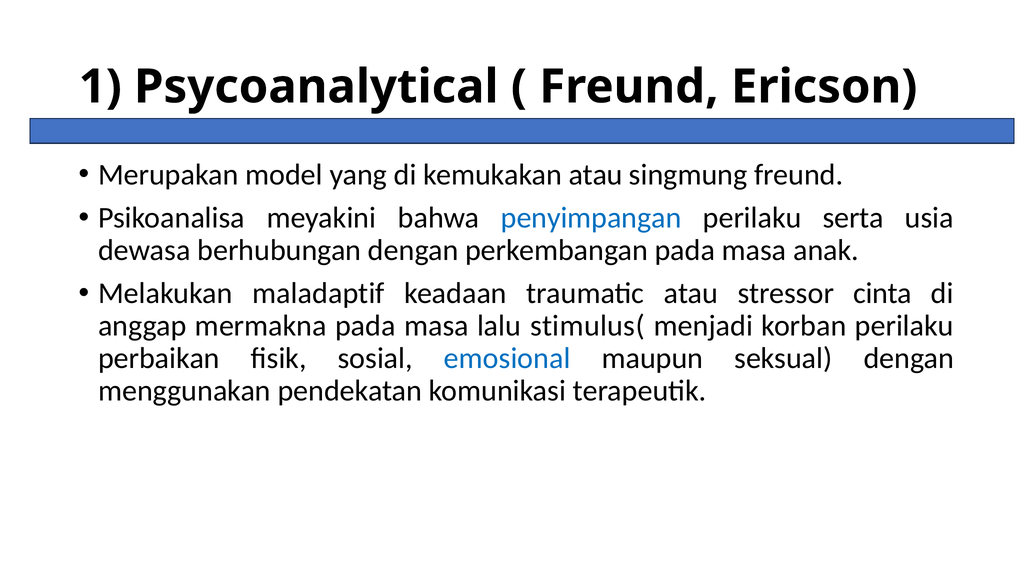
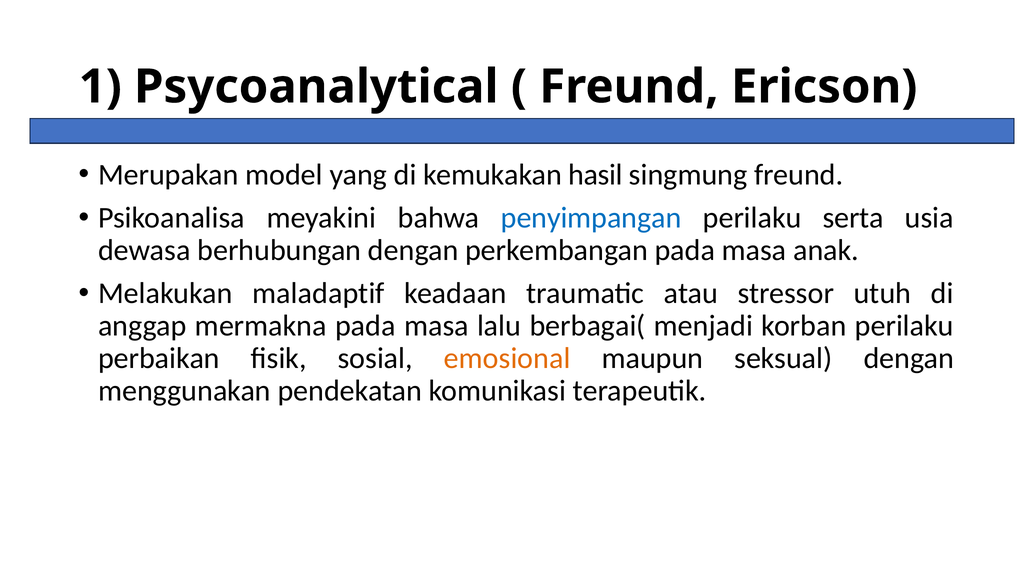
kemukakan atau: atau -> hasil (596, 175)
cinta: cinta -> utuh (882, 294)
stimulus(: stimulus( -> berbagai( (588, 326)
emosional colour: blue -> orange (507, 359)
